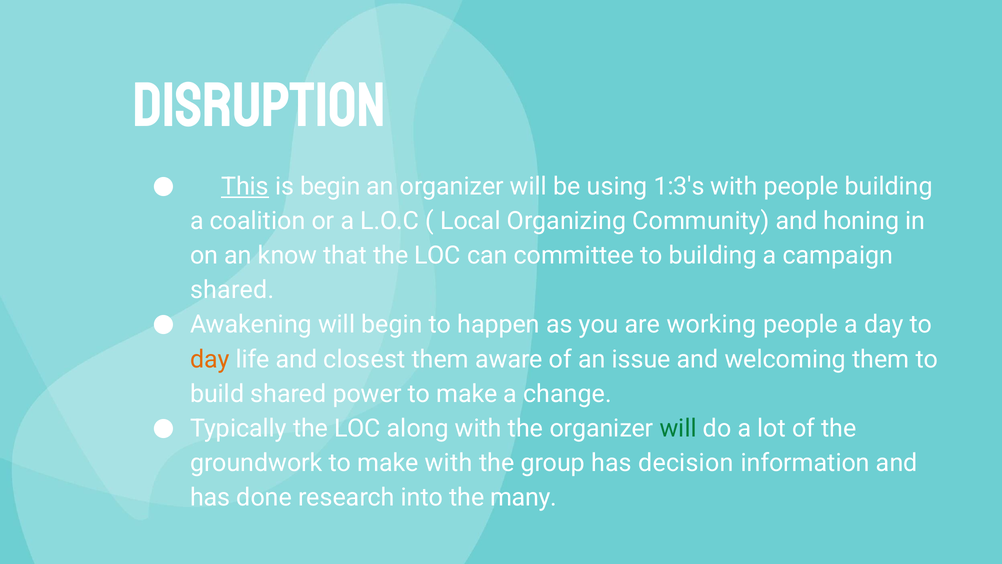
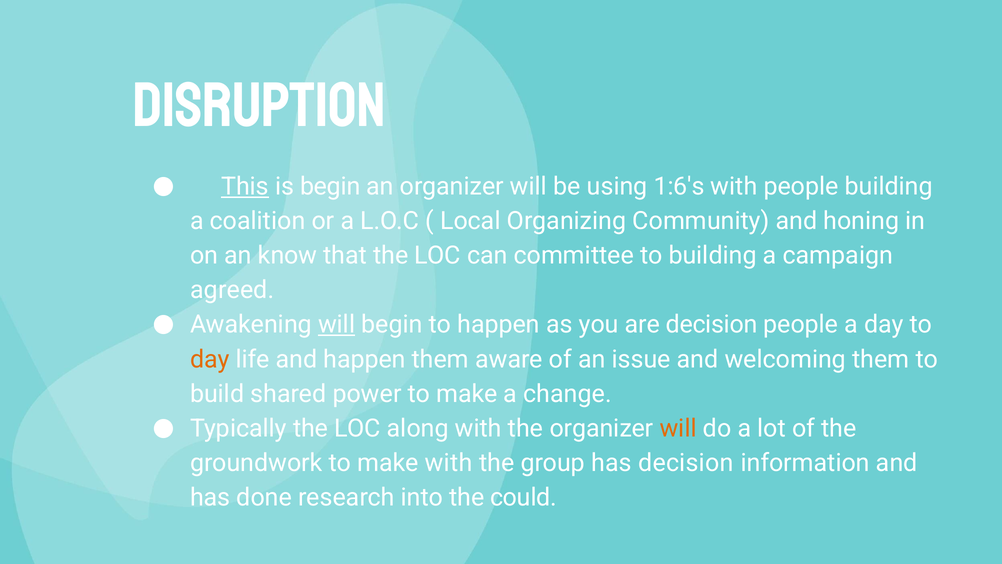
1:3's: 1:3's -> 1:6's (679, 186)
shared: shared -> agreed (232, 290)
will underline: none -> present (337, 324)
are working: working -> decision (712, 324)
and closest: closest -> happen (365, 359)
will colour: green -> orange (678, 428)
many: many -> could (523, 497)
